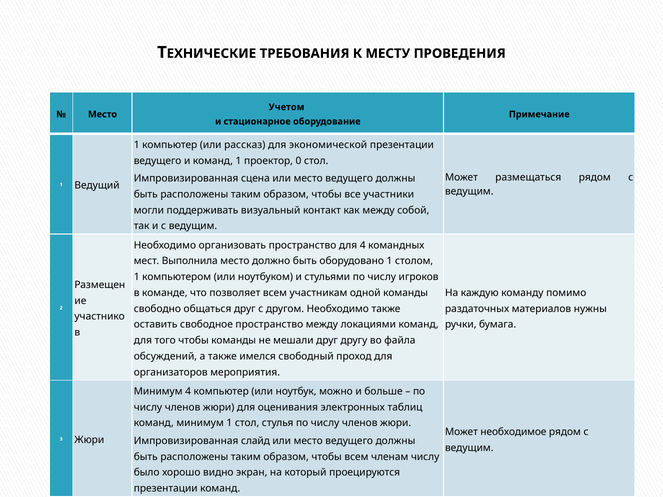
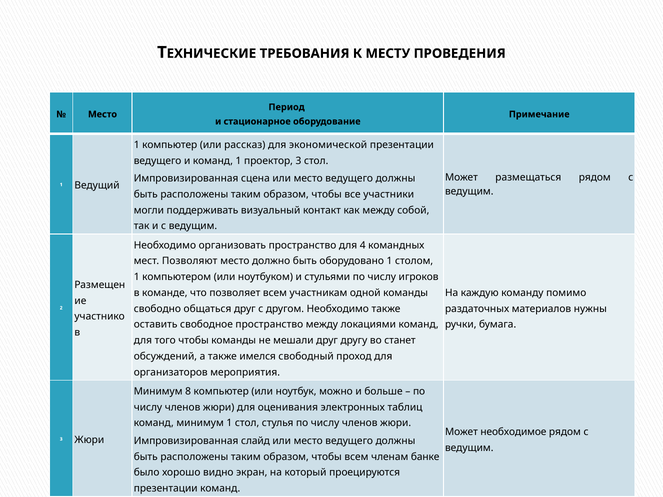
Учетом: Учетом -> Период (287, 107)
проектор 0: 0 -> 3 (299, 161)
Выполнила: Выполнила -> Позволяют (190, 261)
файла: файла -> станет (400, 341)
Минимум 4: 4 -> 8 (188, 392)
членам числу: числу -> банке (425, 457)
